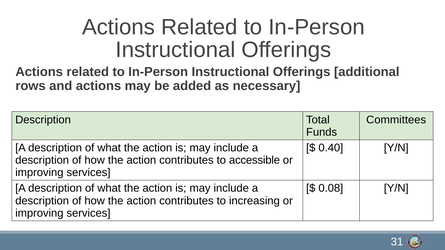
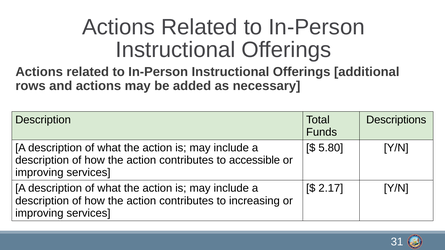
Committees: Committees -> Descriptions (396, 120)
0.40: 0.40 -> 5.80 (331, 148)
0.08: 0.08 -> 2.17 (331, 189)
